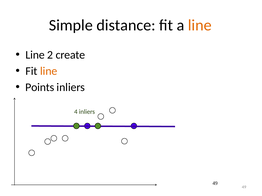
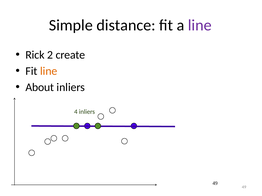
line colour: orange -> purple (200, 25)
Line: Line -> Rick (35, 55)
Points: Points -> About (40, 88)
